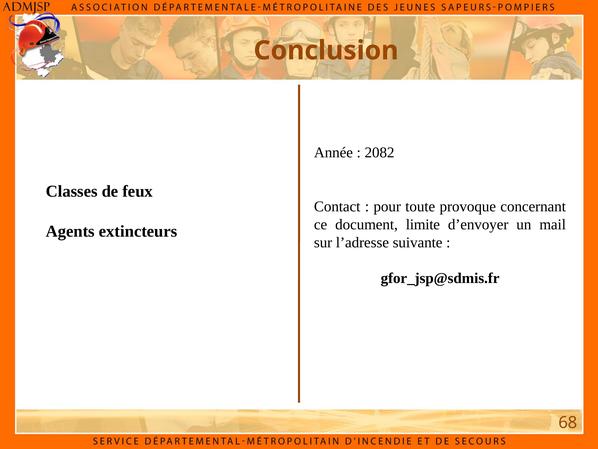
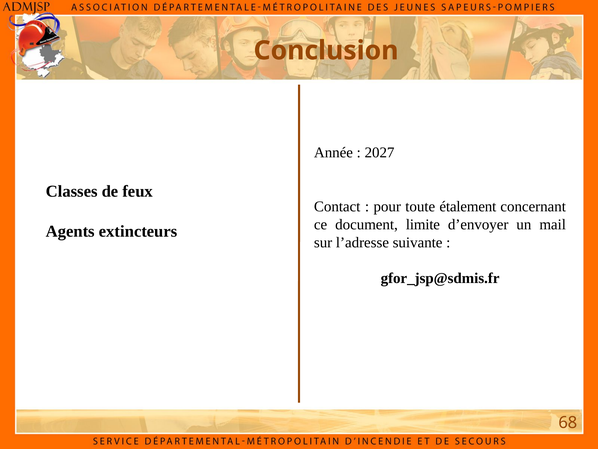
2082: 2082 -> 2027 (380, 152)
provoque: provoque -> étalement (468, 206)
